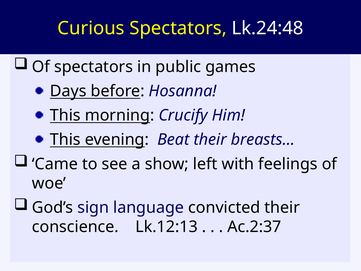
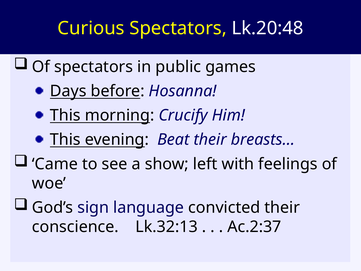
Lk.24:48: Lk.24:48 -> Lk.20:48 (268, 28)
Lk.12:13: Lk.12:13 -> Lk.32:13 (167, 227)
